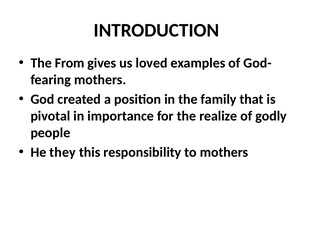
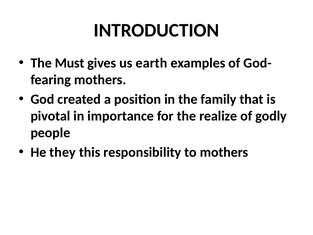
From: From -> Must (70, 63)
loved: loved -> earth (152, 63)
